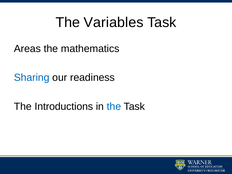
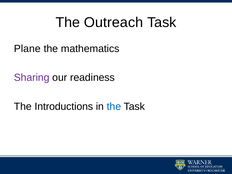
Variables: Variables -> Outreach (113, 22)
Areas: Areas -> Plane (27, 49)
Sharing colour: blue -> purple (32, 78)
